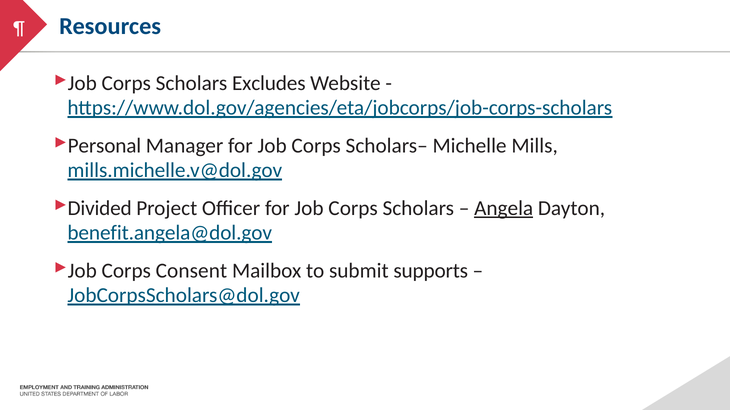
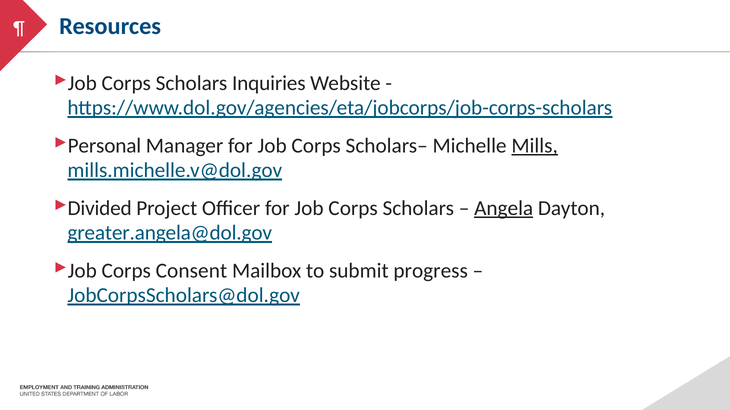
Excludes: Excludes -> Inquiries (269, 83)
Mills underline: none -> present (535, 146)
benefit.angela@dol.gov: benefit.angela@dol.gov -> greater.angela@dol.gov (170, 233)
supports: supports -> progress (431, 271)
